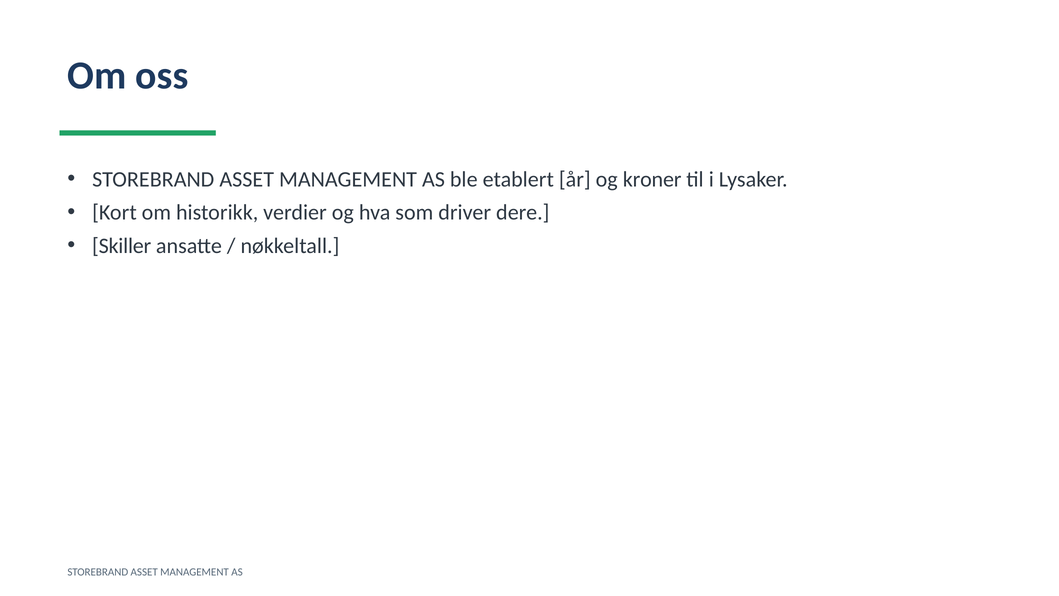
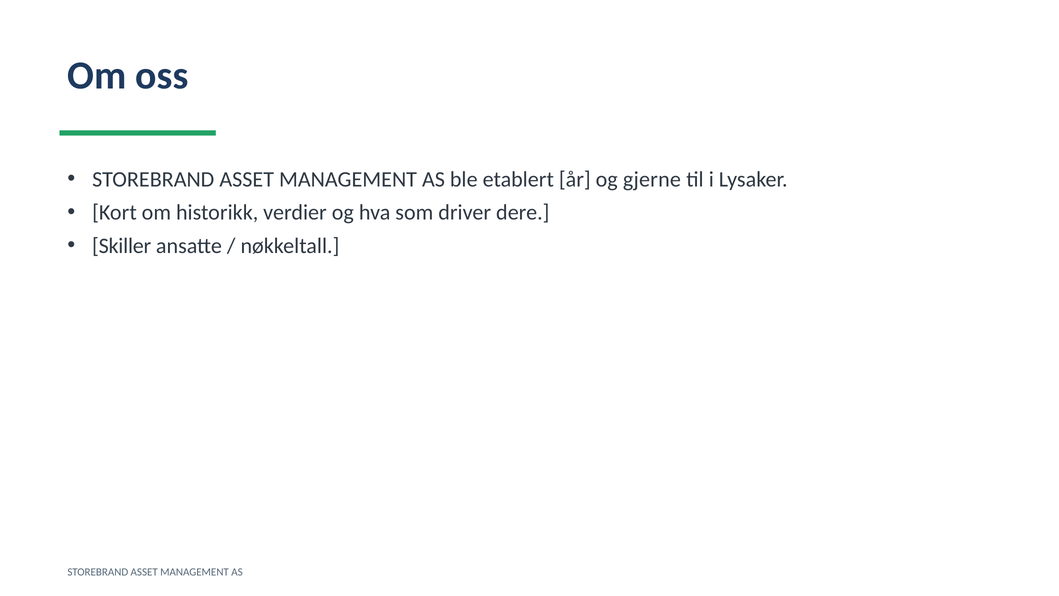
kroner: kroner -> gjerne (652, 179)
